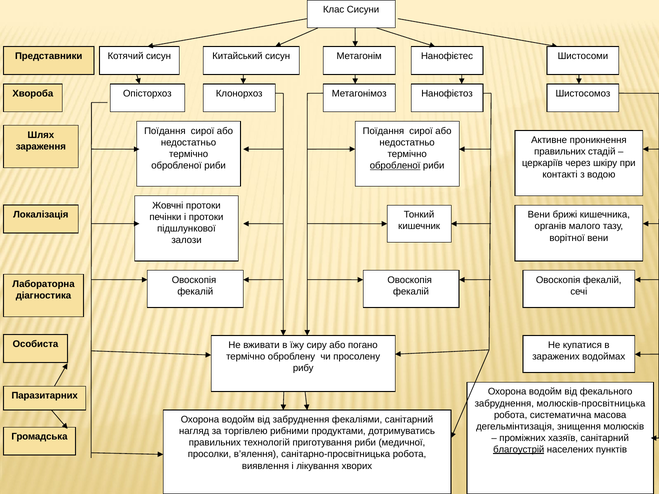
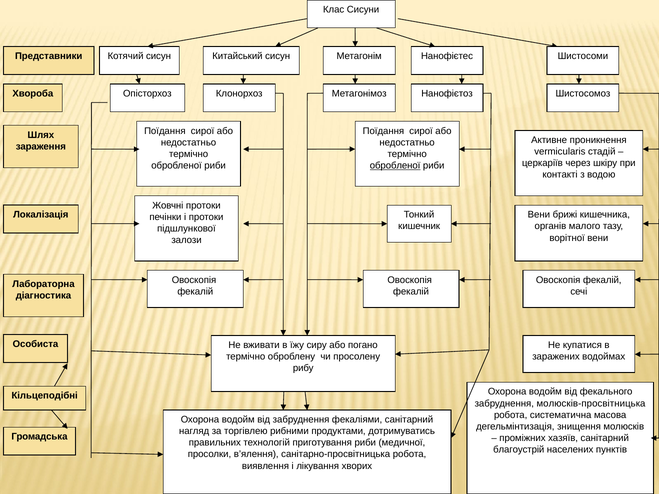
правильних: правильних -> vermicularis (560, 152)
Паразитарних: Паразитарних -> Кільцеподібні (45, 396)
благоустрій underline: present -> none (519, 450)
